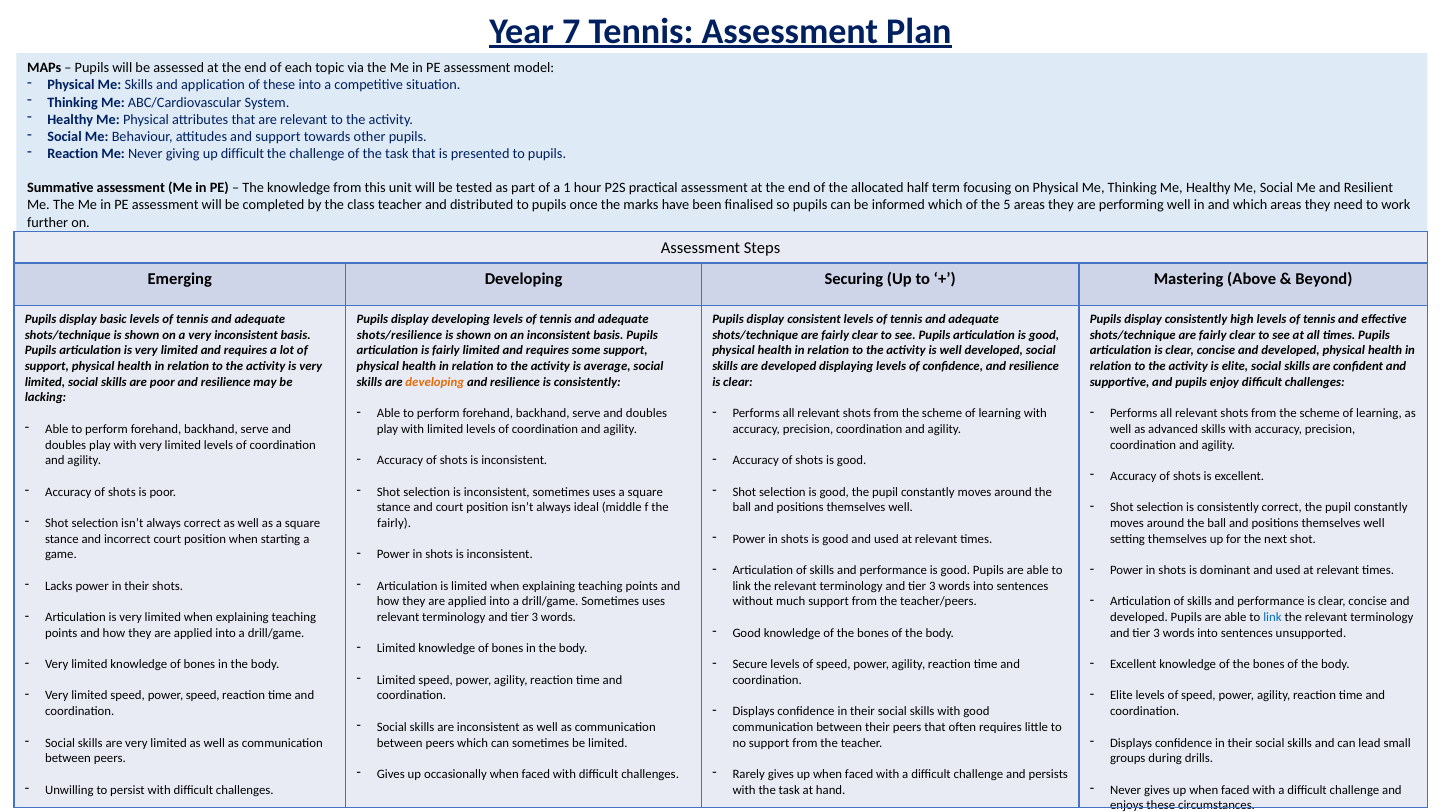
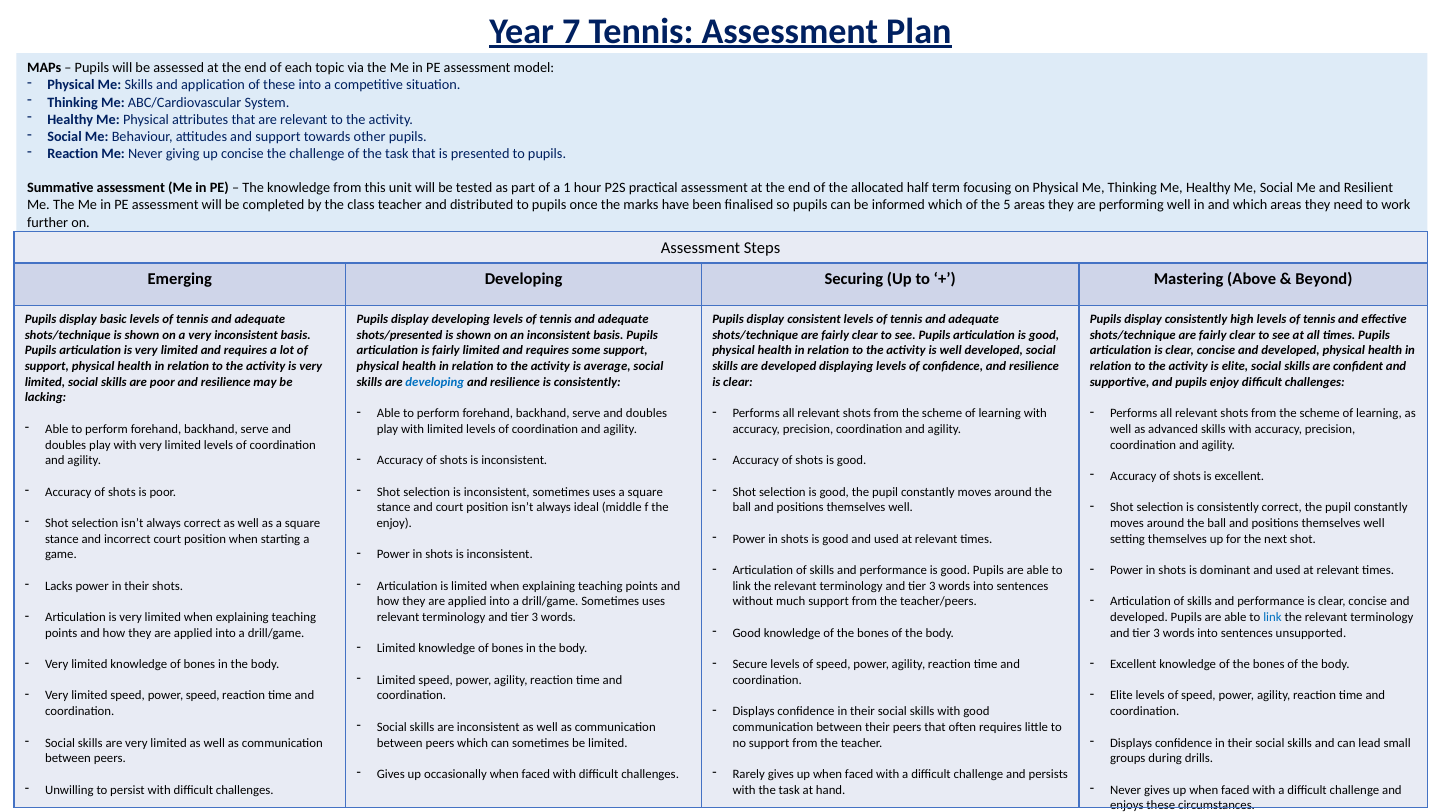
up difficult: difficult -> concise (242, 154)
shots/resilience: shots/resilience -> shots/presented (400, 335)
developing colour: orange -> blue (435, 382)
fairly: fairly -> enjoy (394, 523)
